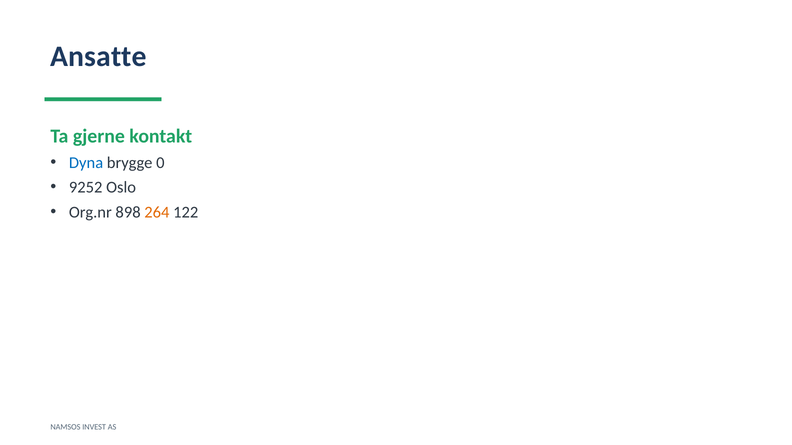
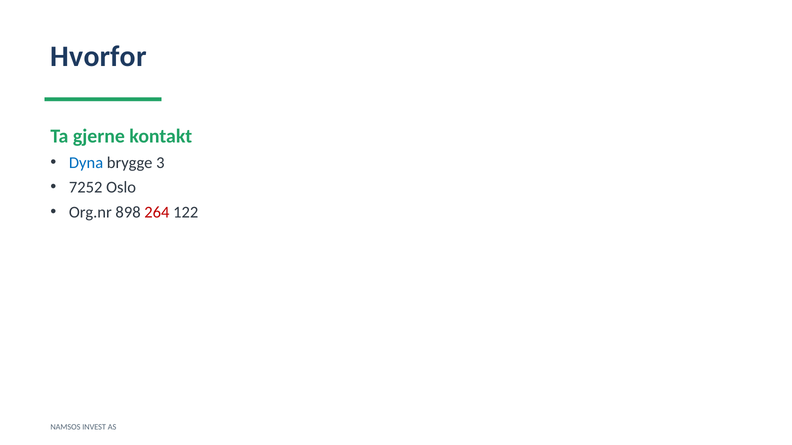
Ansatte: Ansatte -> Hvorfor (98, 57)
0: 0 -> 3 (160, 163)
9252: 9252 -> 7252 (86, 188)
264 colour: orange -> red (157, 212)
